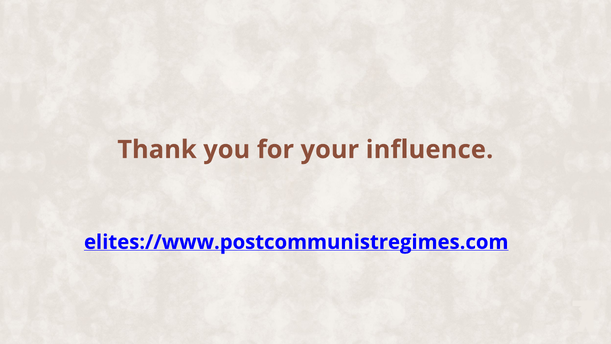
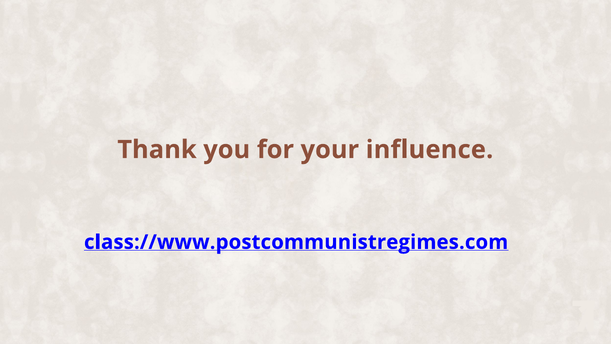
elites://www.postcommunistregimes.com: elites://www.postcommunistregimes.com -> class://www.postcommunistregimes.com (296, 242)
